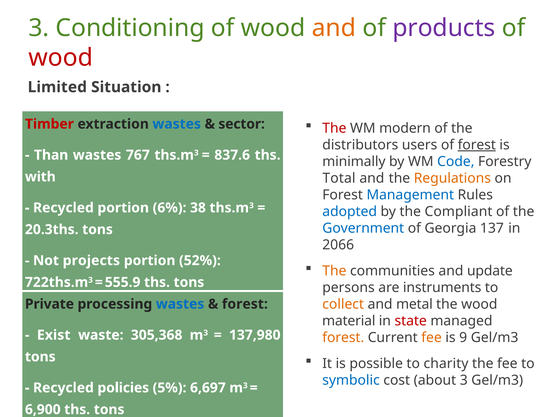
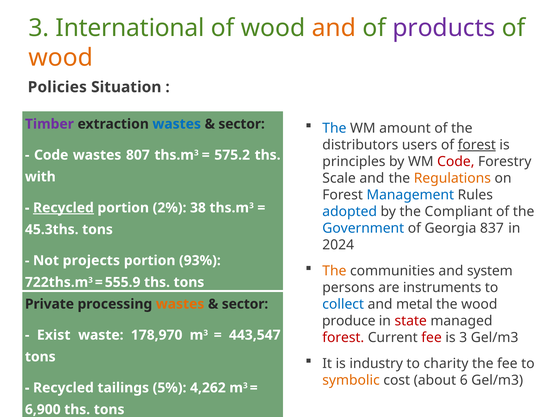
Conditioning: Conditioning -> International (130, 28)
wood colour: red -> orange (61, 58)
Limited: Limited -> Policies (57, 87)
The colour: red -> blue (334, 128)
modern: modern -> amount (405, 128)
Timber colour: red -> purple (49, 124)
Than: Than -> Code (51, 155)
767: 767 -> 807 (138, 155)
837.6: 837.6 -> 575.2 (232, 155)
minimally: minimally -> principles (354, 162)
Code colour: blue -> red (456, 162)
Total: Total -> Scale (339, 178)
Recycled underline: none -> present (63, 208)
6%: 6% -> 2% (170, 208)
137: 137 -> 837 (492, 228)
20.3ths: 20.3ths -> 45.3ths (52, 230)
2066: 2066 -> 2024 (338, 245)
52%: 52% -> 93% (200, 261)
update: update -> system (490, 271)
collect colour: orange -> blue (343, 304)
wastes colour: blue -> orange (180, 304)
forest: forest -> sector (245, 304)
material: material -> produce (349, 321)
305,368: 305,368 -> 178,970 (157, 335)
137,980: 137,980 -> 443,547 (255, 335)
forest colour: orange -> red (343, 338)
fee colour: orange -> red (432, 338)
is 9: 9 -> 3 (463, 338)
possible: possible -> industry (376, 364)
symbolic colour: blue -> orange (351, 380)
about 3: 3 -> 6 (464, 380)
policies: policies -> tailings (123, 388)
6,697: 6,697 -> 4,262 (208, 388)
